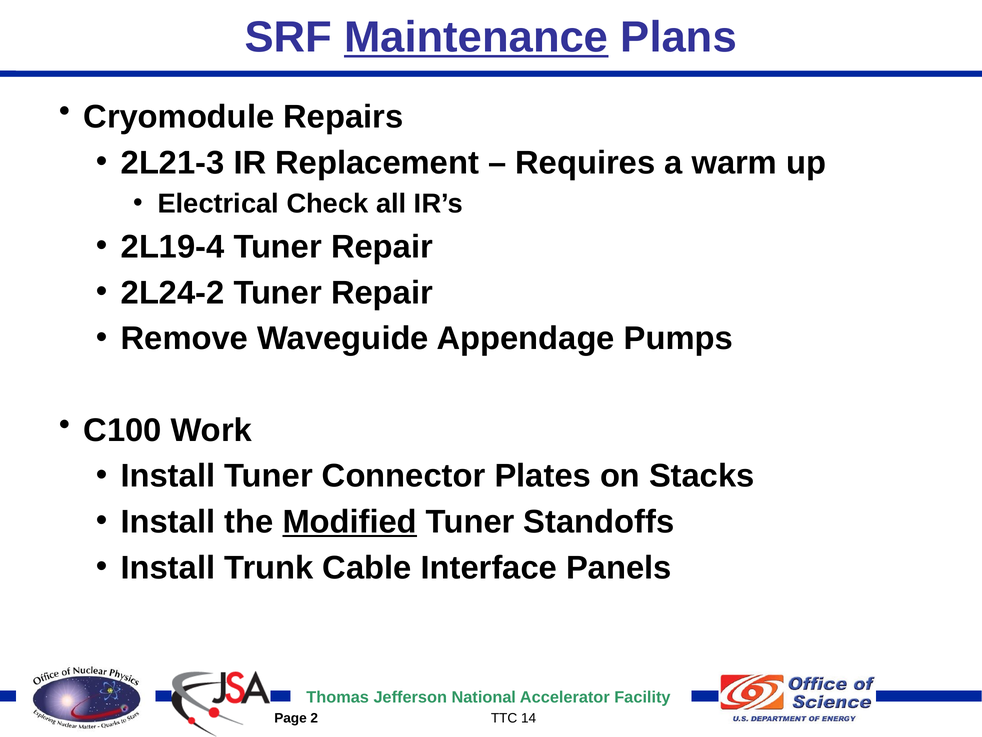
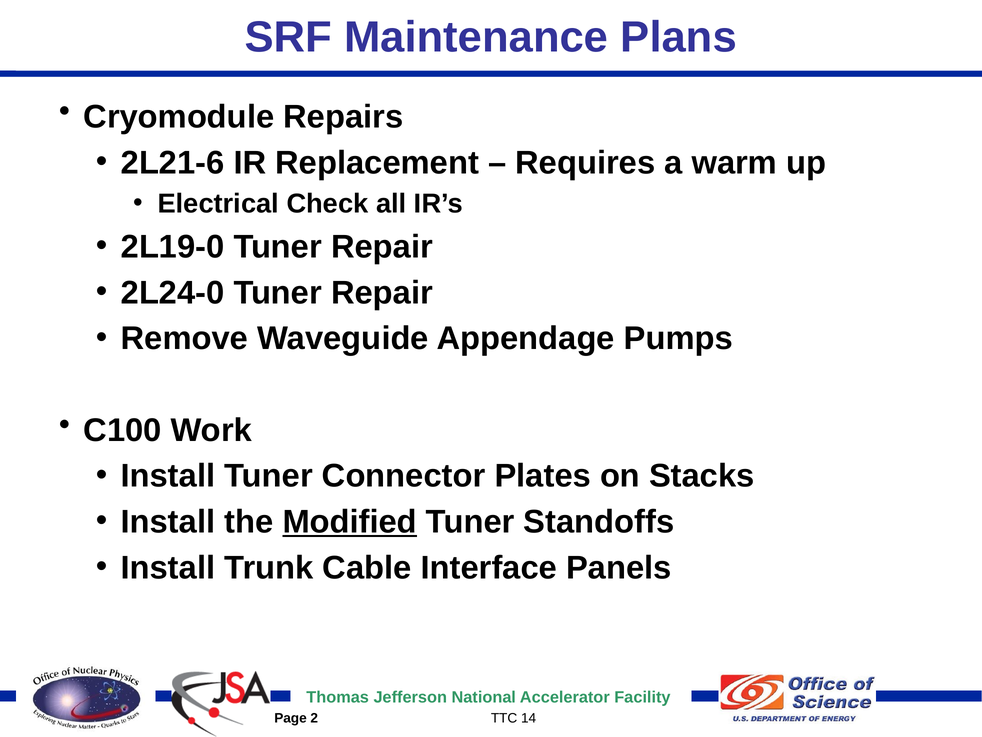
Maintenance underline: present -> none (476, 37)
2L21-3: 2L21-3 -> 2L21-6 (173, 163)
2L19-4: 2L19-4 -> 2L19-0 (173, 247)
2L24-2: 2L24-2 -> 2L24-0 (173, 292)
